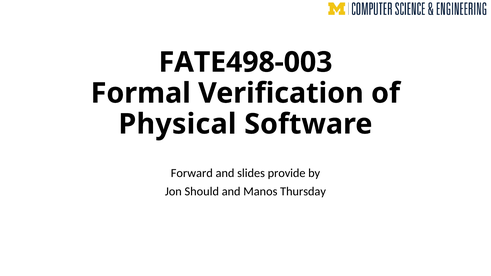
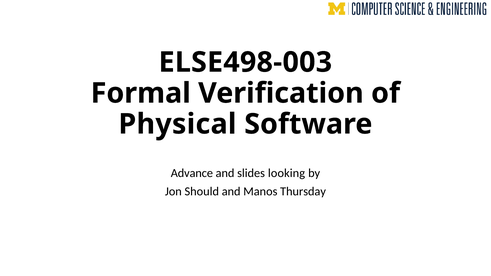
FATE498-003: FATE498-003 -> ELSE498-003 (245, 62)
Forward: Forward -> Advance (192, 173)
provide: provide -> looking (287, 173)
